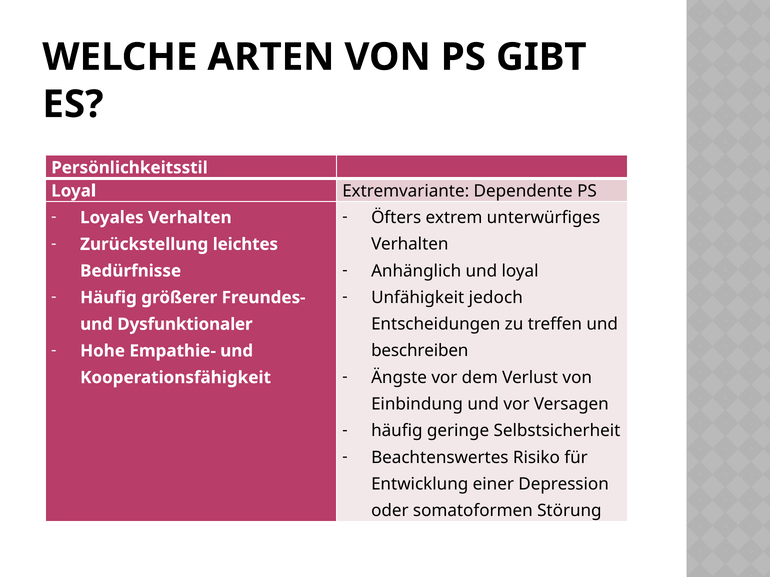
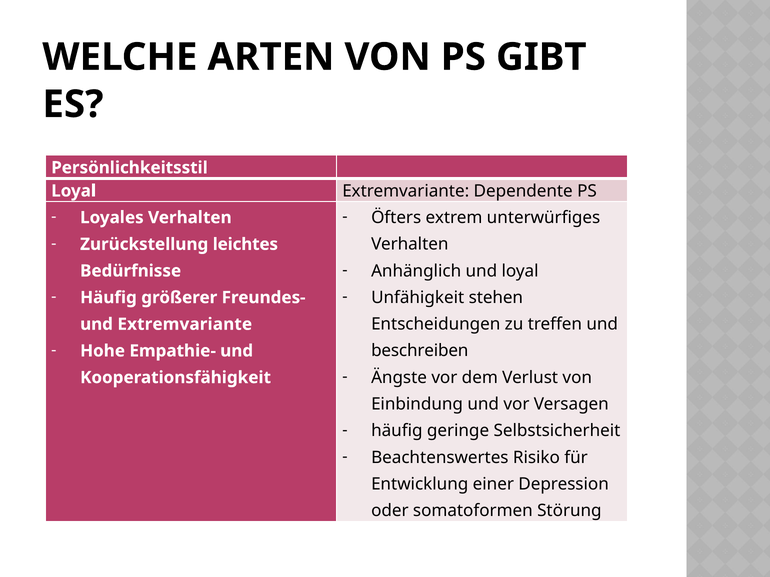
jedoch: jedoch -> stehen (496, 298)
und Dysfunktionaler: Dysfunktionaler -> Extremvariante (185, 324)
